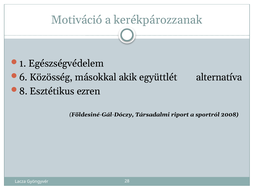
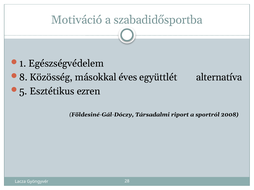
kerékpározzanak: kerékpározzanak -> szabadidősportba (158, 20)
6: 6 -> 8 (23, 78)
akik: akik -> éves (128, 78)
8: 8 -> 5 (23, 91)
